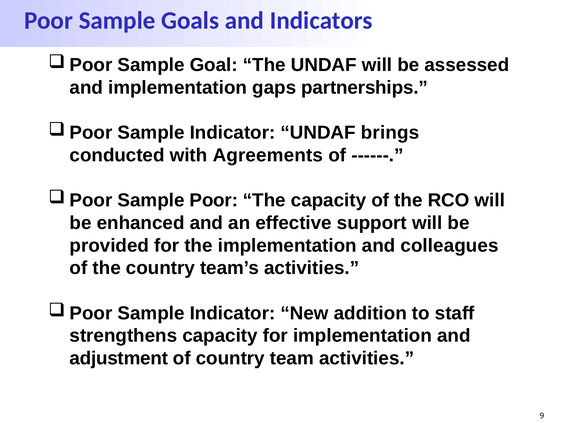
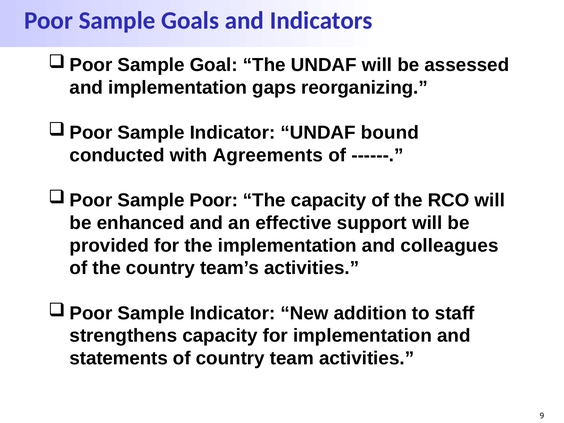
partnerships: partnerships -> reorganizing (365, 88)
brings: brings -> bound (390, 133)
adjustment: adjustment -> statements (119, 358)
